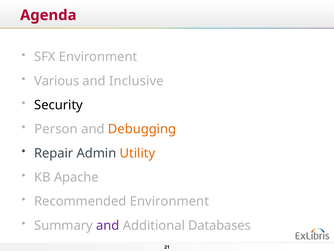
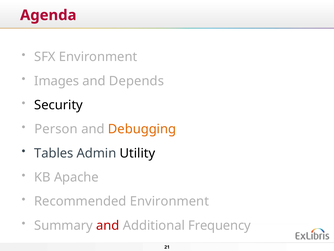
Various: Various -> Images (57, 81)
Inclusive: Inclusive -> Depends (136, 81)
Repair: Repair -> Tables (54, 153)
Utility colour: orange -> black (137, 153)
and colour: purple -> red (108, 225)
Databases: Databases -> Frequency (219, 225)
